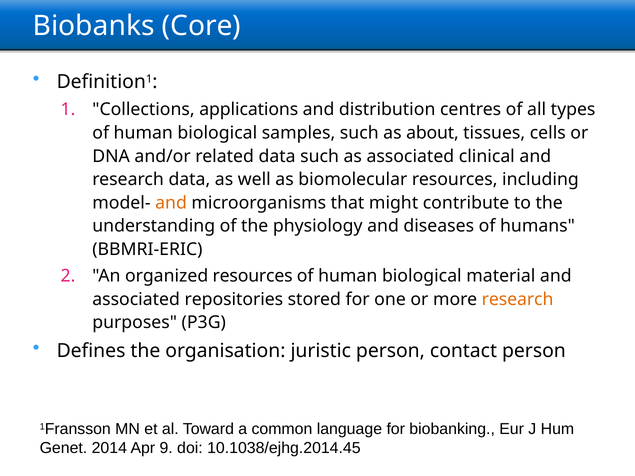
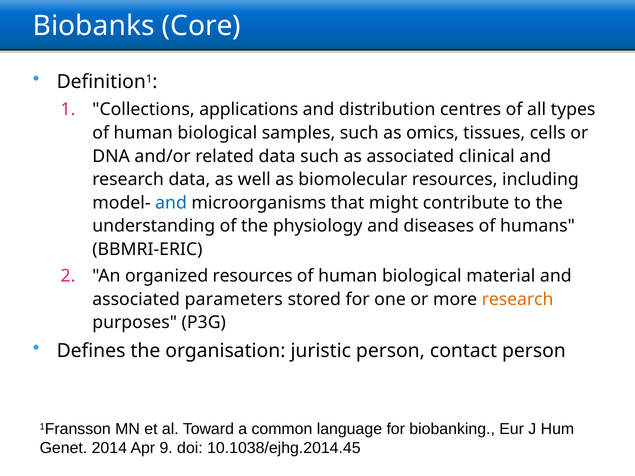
about: about -> omics (432, 133)
and colour: orange -> blue (171, 203)
repositories: repositories -> parameters (234, 299)
